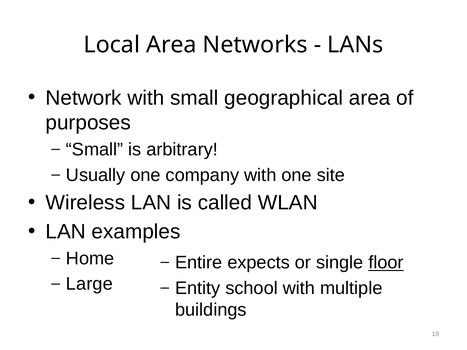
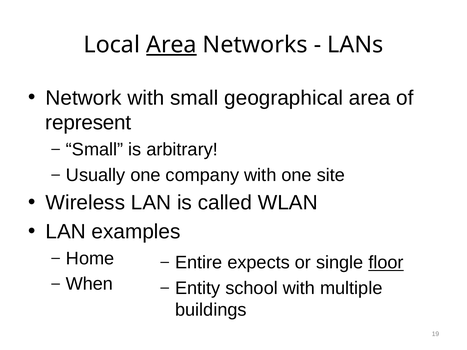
Area underline: none -> present (171, 45)
purposes: purposes -> represent (88, 123)
Large: Large -> When (90, 284)
